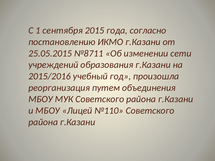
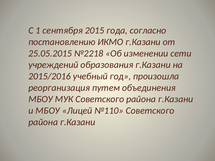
№8711: №8711 -> №2218 (89, 53)
